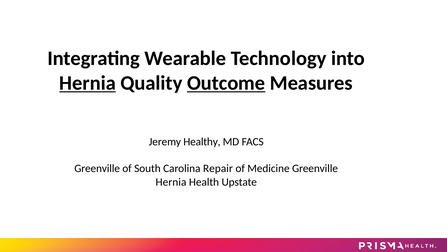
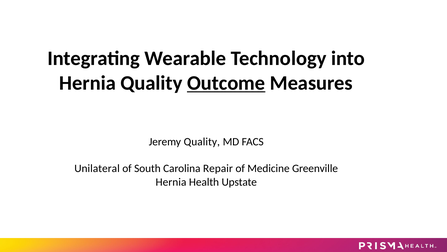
Hernia underline: present -> none (88, 83)
Jeremy Healthy: Healthy -> Quality (202, 141)
Greenville: Greenville -> Unilateral (97, 168)
